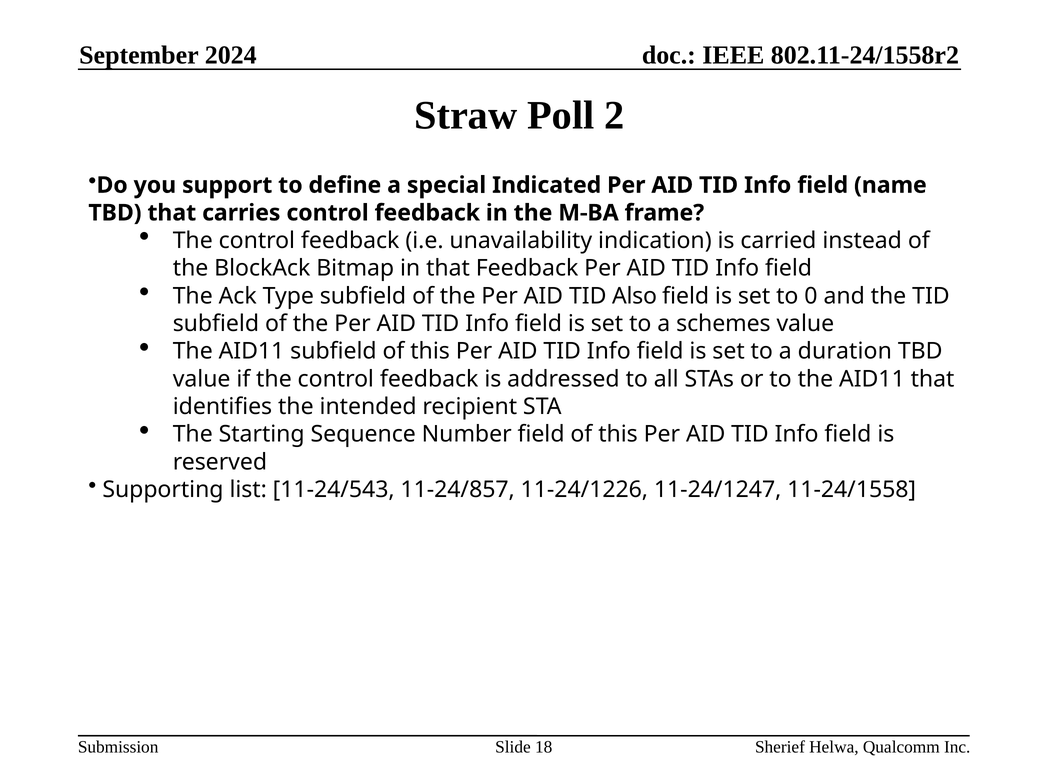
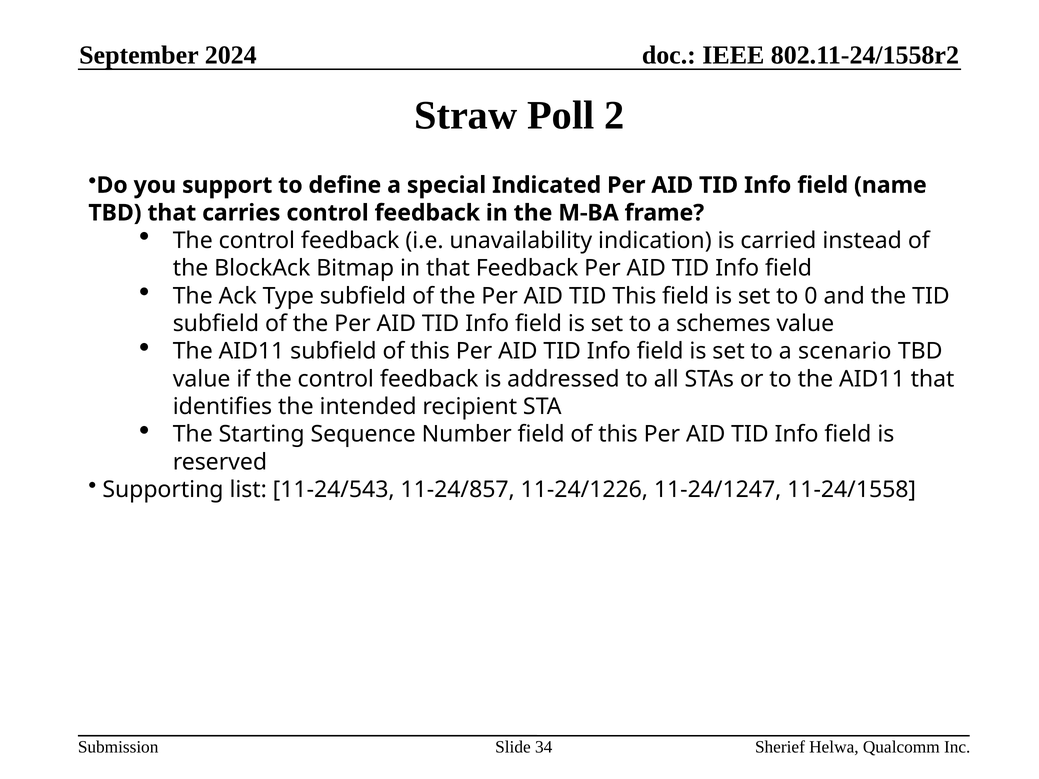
TID Also: Also -> This (634, 296)
duration: duration -> scenario (845, 351)
18: 18 -> 34 (544, 747)
